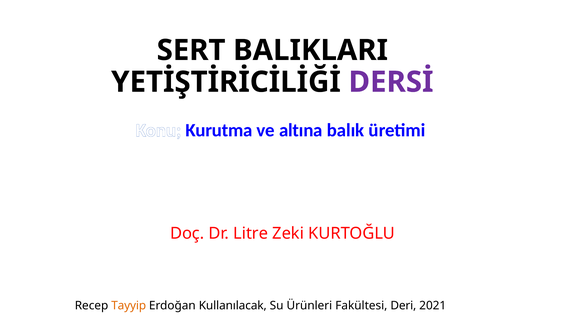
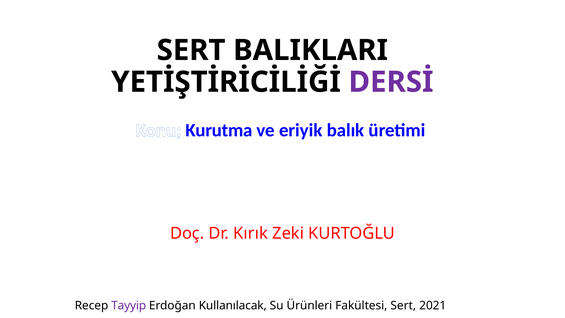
altına: altına -> eriyik (301, 130)
Litre: Litre -> Kırık (251, 233)
Tayyip colour: orange -> purple (129, 306)
Fakültesi Deri: Deri -> Sert (403, 306)
